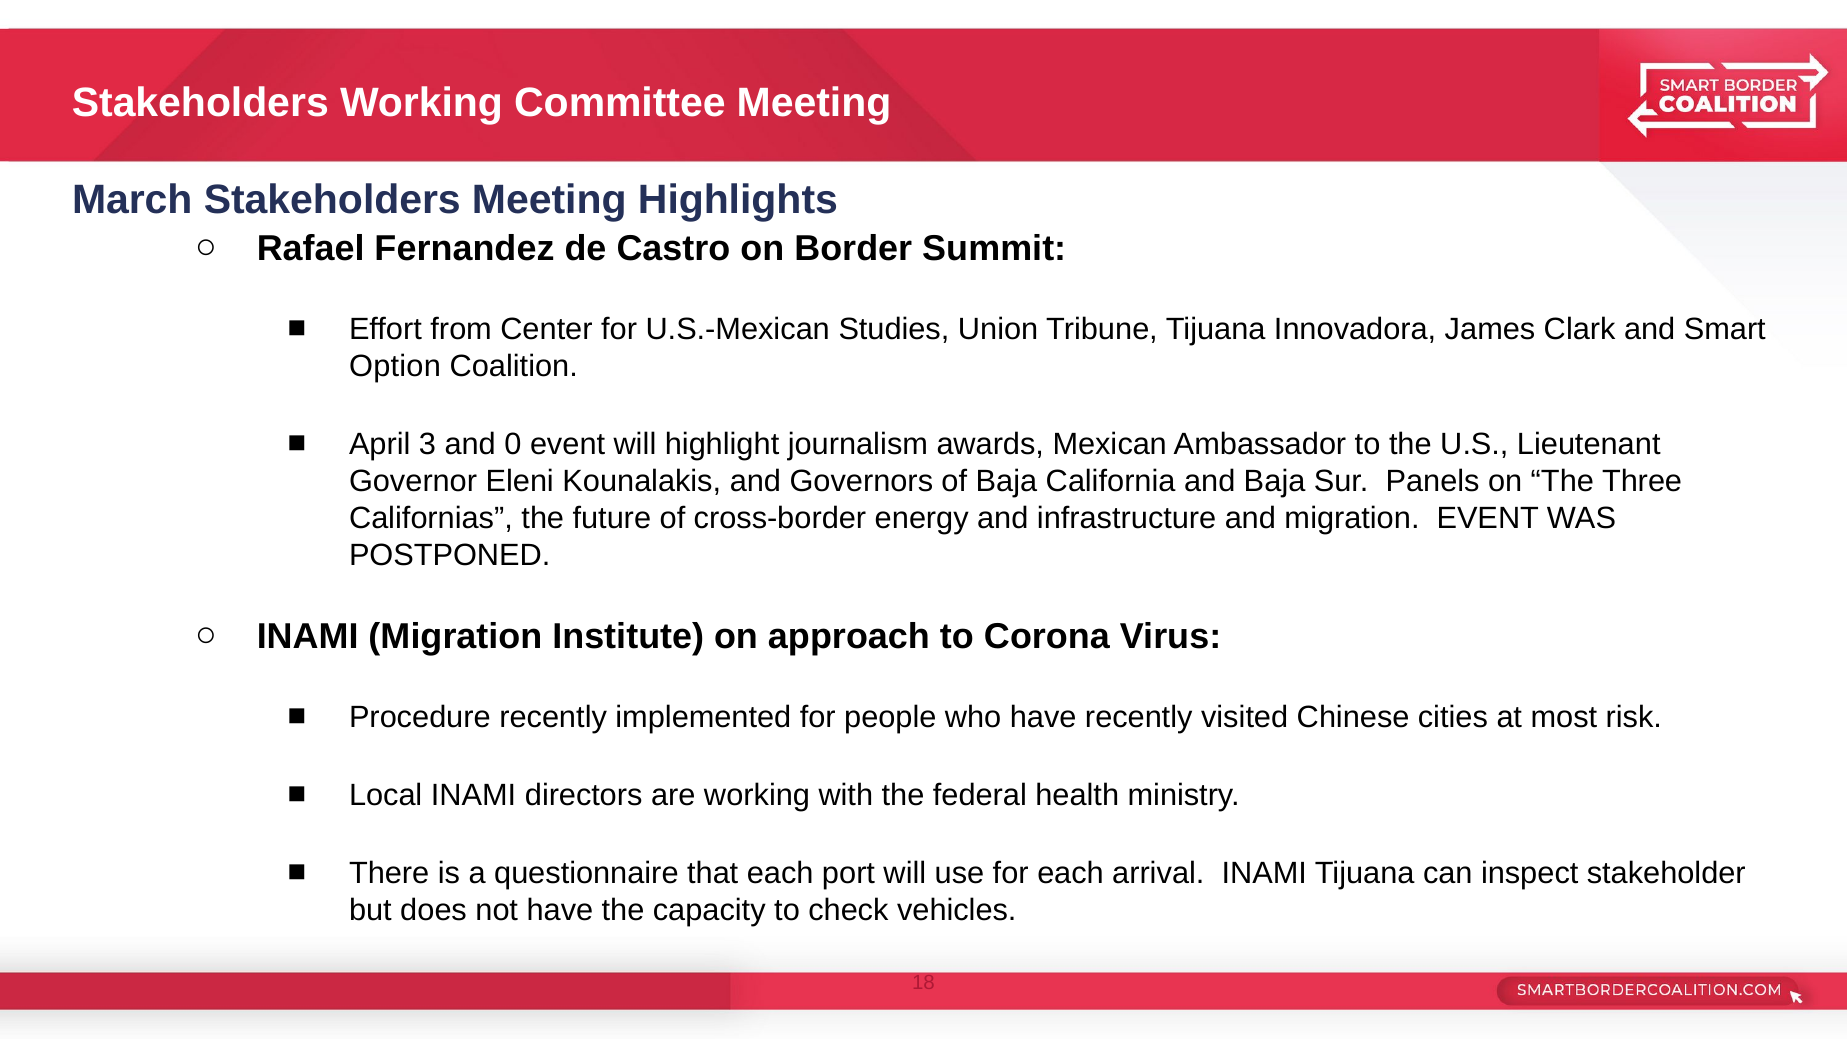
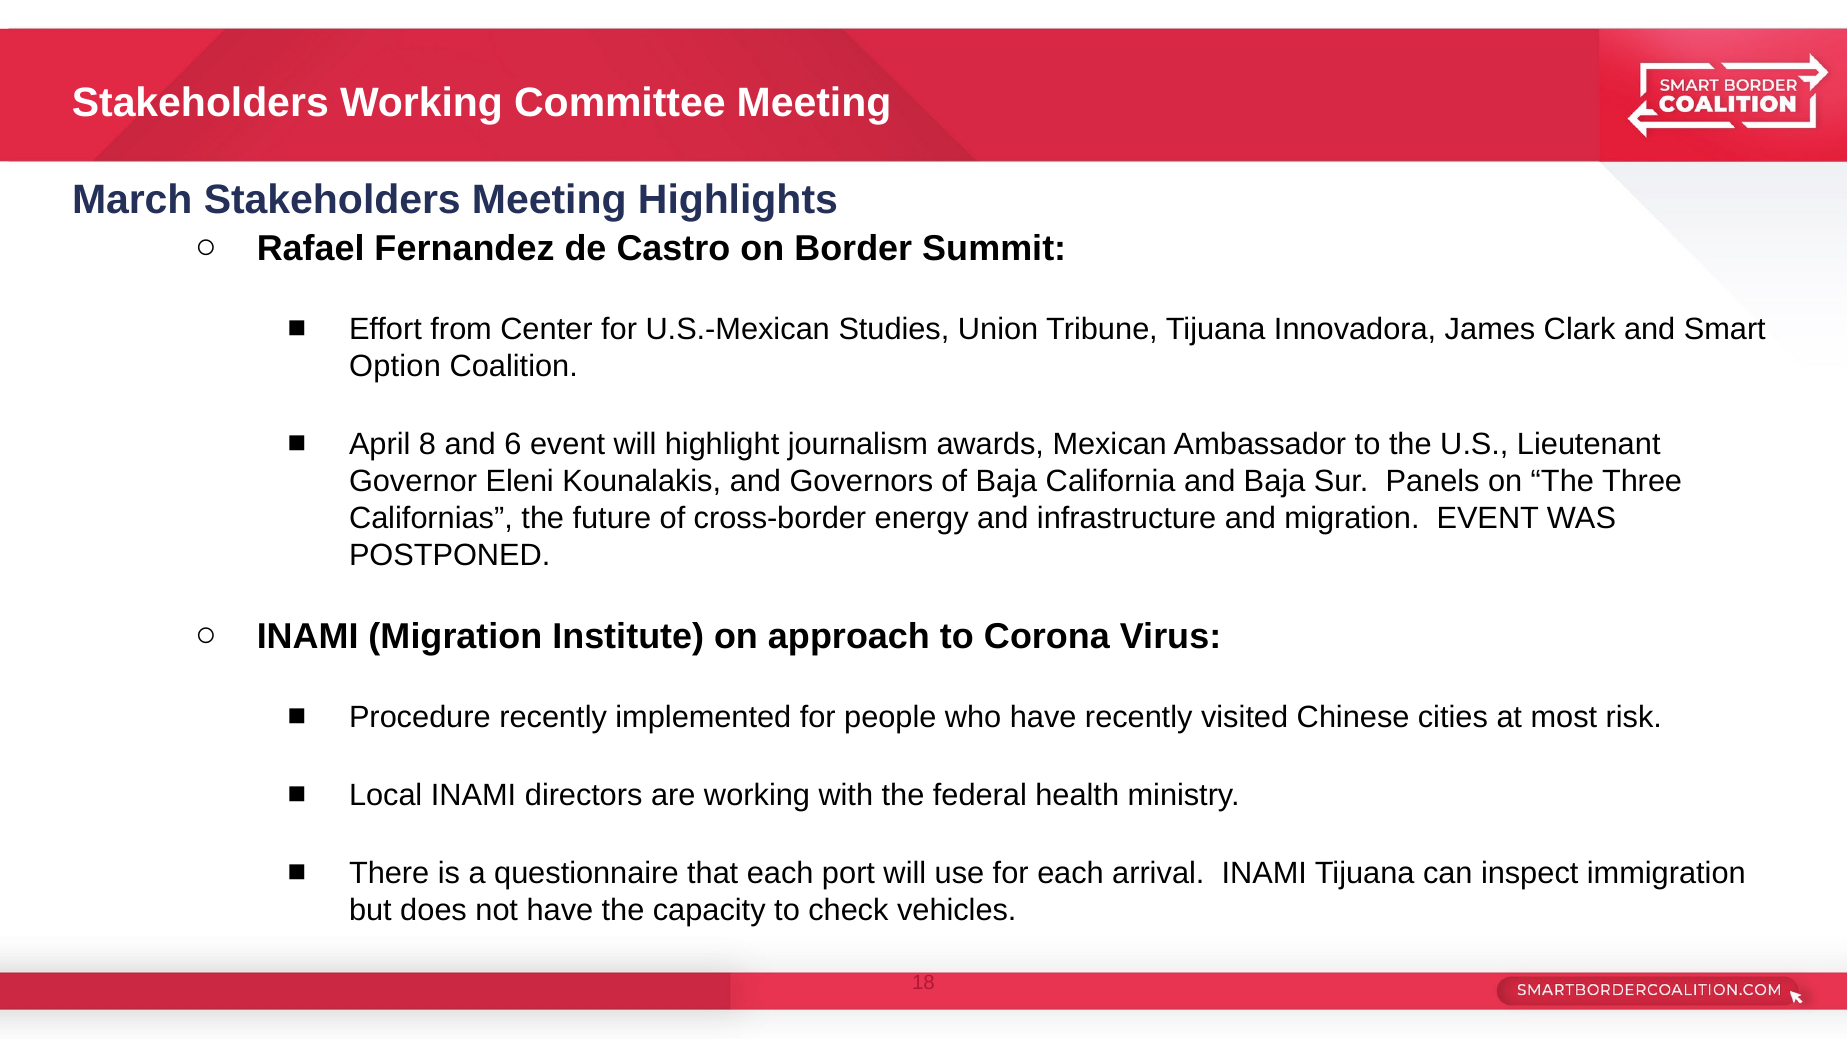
3: 3 -> 8 (427, 444)
0: 0 -> 6 (513, 444)
stakeholder: stakeholder -> immigration (1666, 873)
